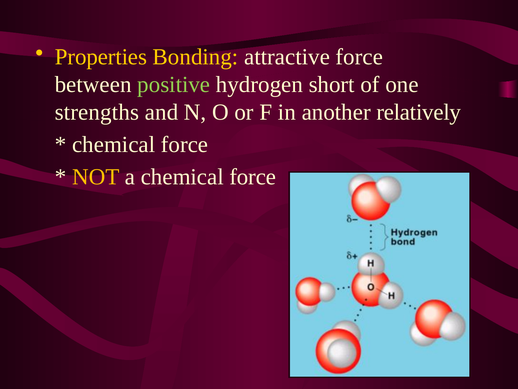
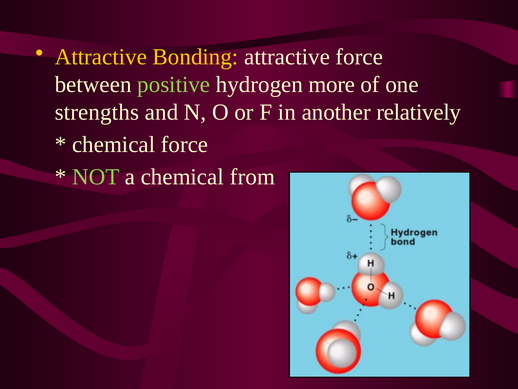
Properties: Properties -> Attractive (101, 57)
short: short -> more (332, 85)
NOT colour: yellow -> light green (96, 177)
a chemical force: force -> from (252, 177)
